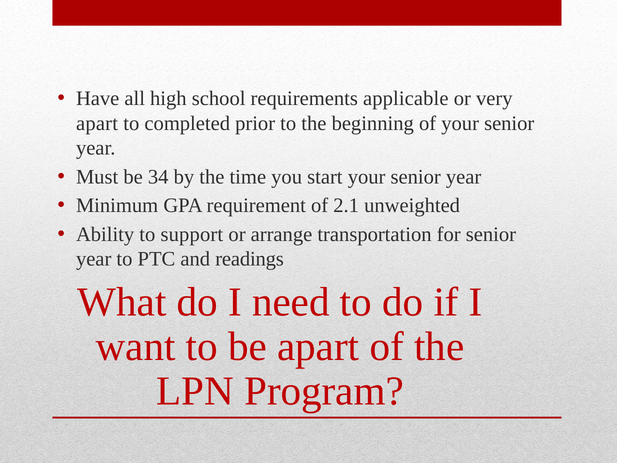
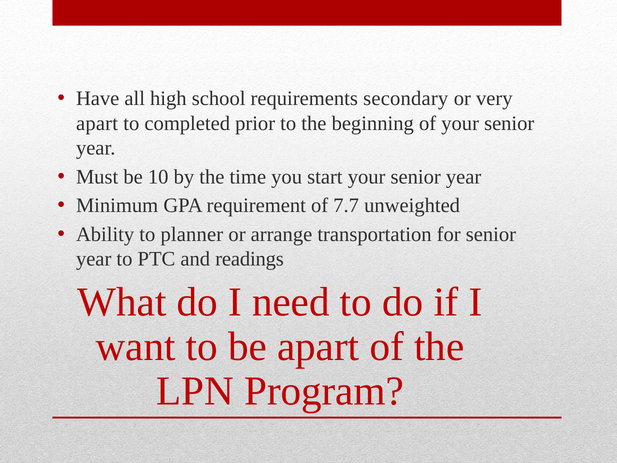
applicable: applicable -> secondary (406, 99)
34: 34 -> 10 (158, 177)
2.1: 2.1 -> 7.7 (346, 206)
support: support -> planner (192, 234)
